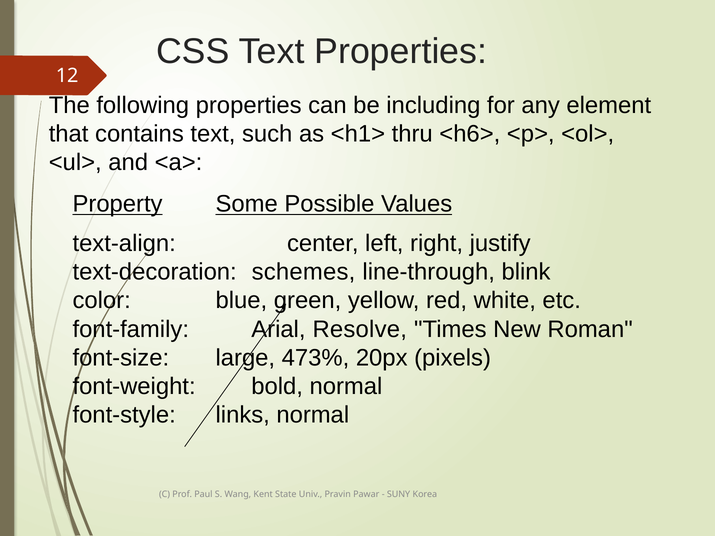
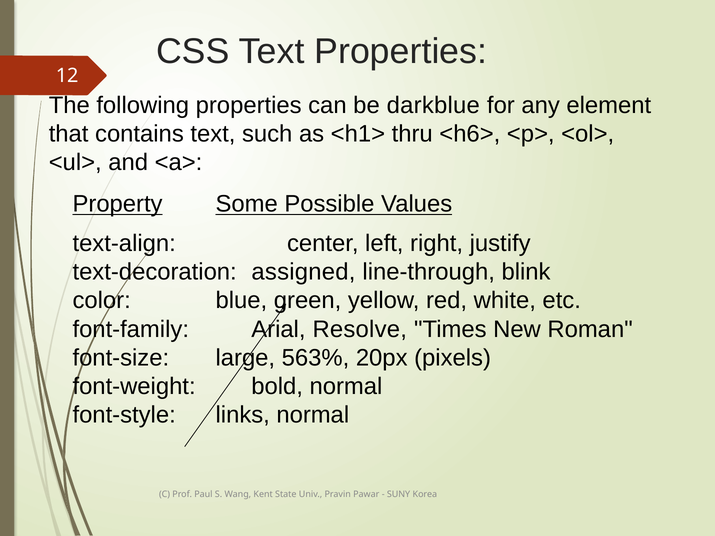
including: including -> darkblue (433, 105)
schemes: schemes -> assigned (303, 272)
473%: 473% -> 563% (315, 358)
